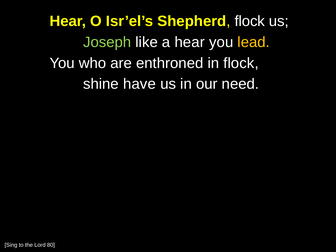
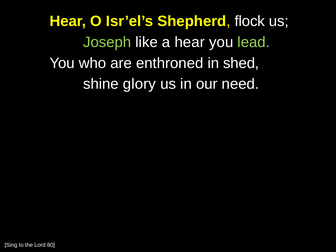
lead colour: yellow -> light green (254, 42)
in flock: flock -> shed (241, 63)
have: have -> glory (139, 84)
